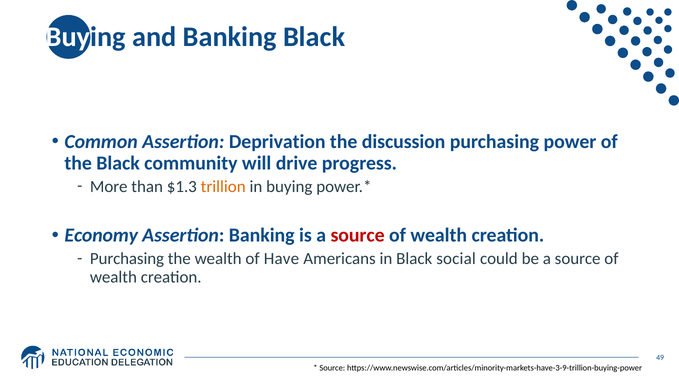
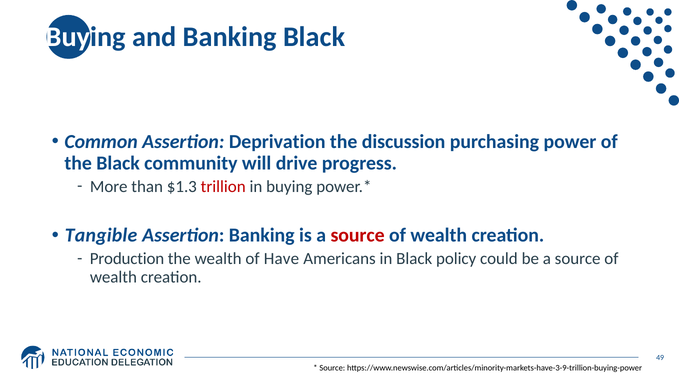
trillion colour: orange -> red (223, 186)
Economy: Economy -> Tangible (101, 235)
Purchasing: Purchasing -> Production (127, 259)
social: social -> policy (456, 259)
